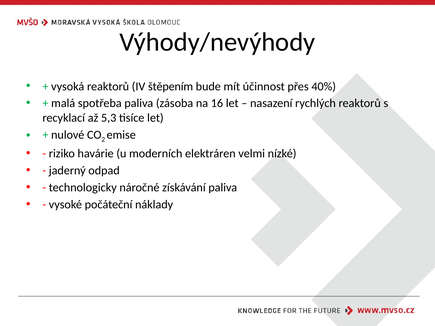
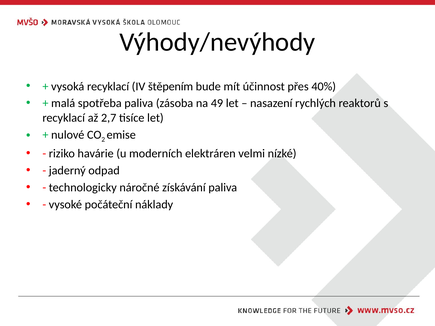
vysoká reaktorů: reaktorů -> recyklací (108, 86)
16: 16 -> 49 (217, 103)
5,3: 5,3 -> 2,7 (109, 118)
